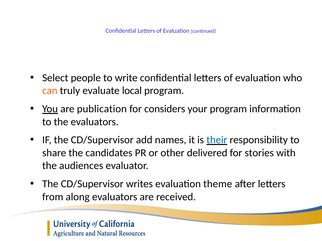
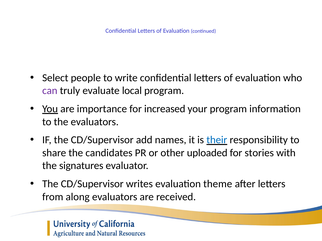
can colour: orange -> purple (50, 91)
publication: publication -> importance (102, 109)
considers: considers -> increased (165, 109)
delivered: delivered -> uploaded (207, 153)
audiences: audiences -> signatures (81, 166)
